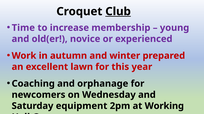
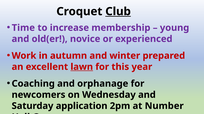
lawn underline: none -> present (82, 67)
equipment: equipment -> application (82, 107)
Working: Working -> Number (164, 107)
